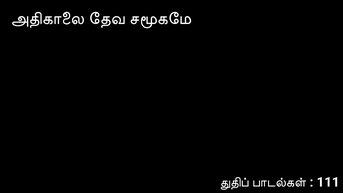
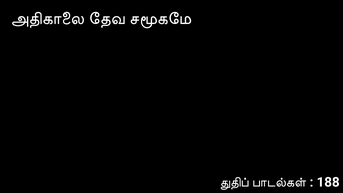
111: 111 -> 188 (328, 182)
